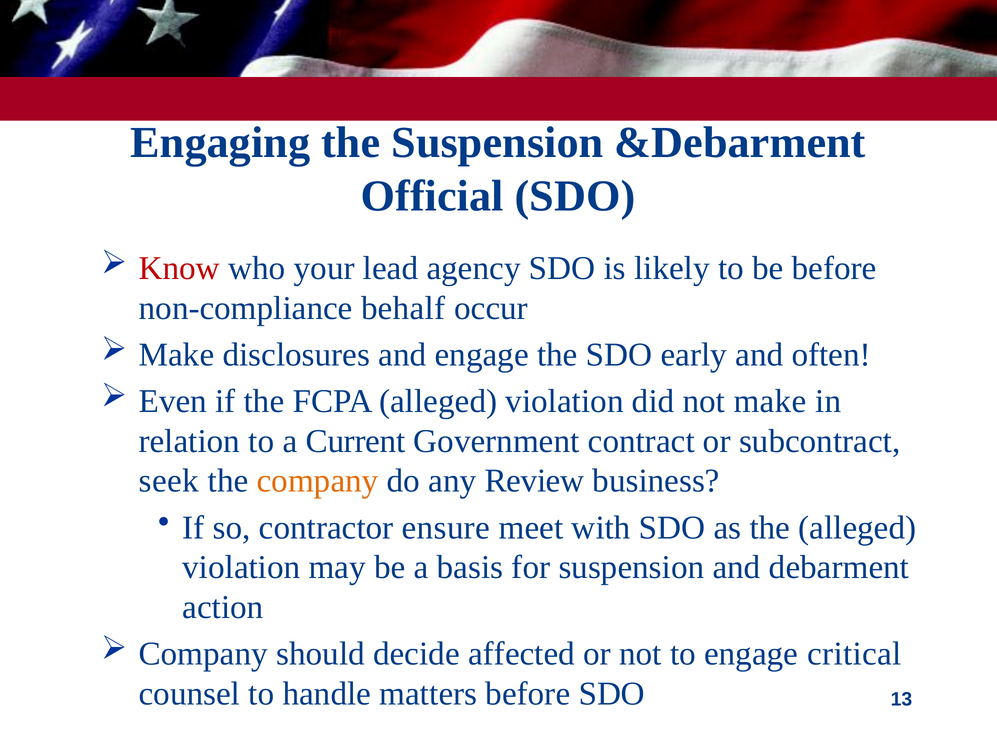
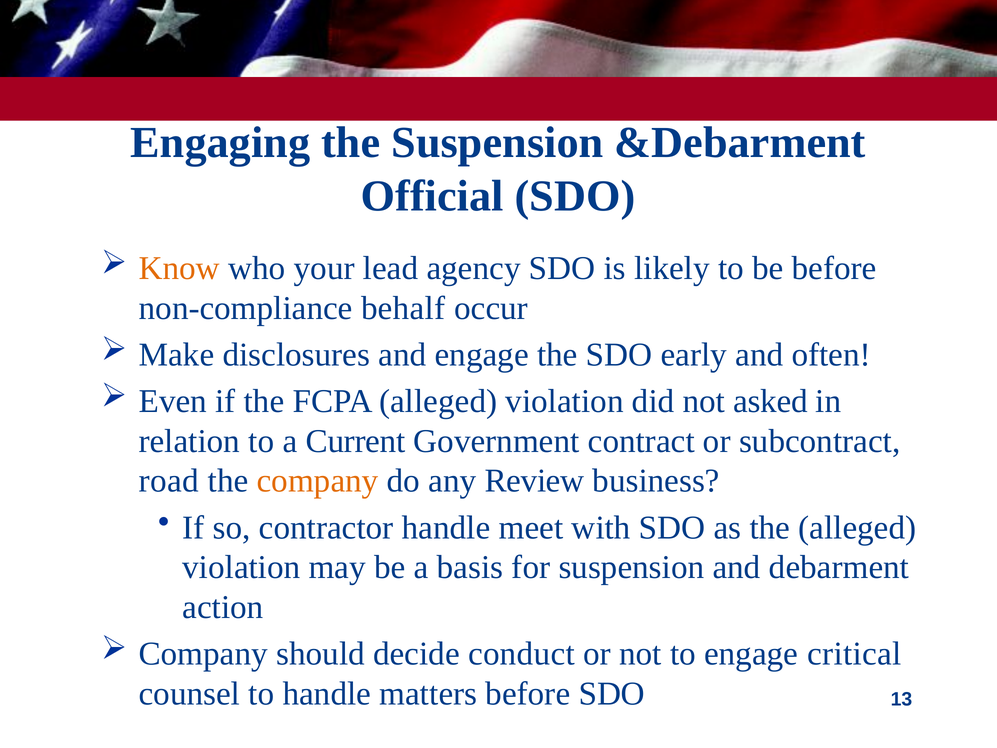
Know colour: red -> orange (179, 268)
not make: make -> asked (770, 401)
seek: seek -> road (169, 481)
contractor ensure: ensure -> handle (446, 527)
affected: affected -> conduct (521, 654)
